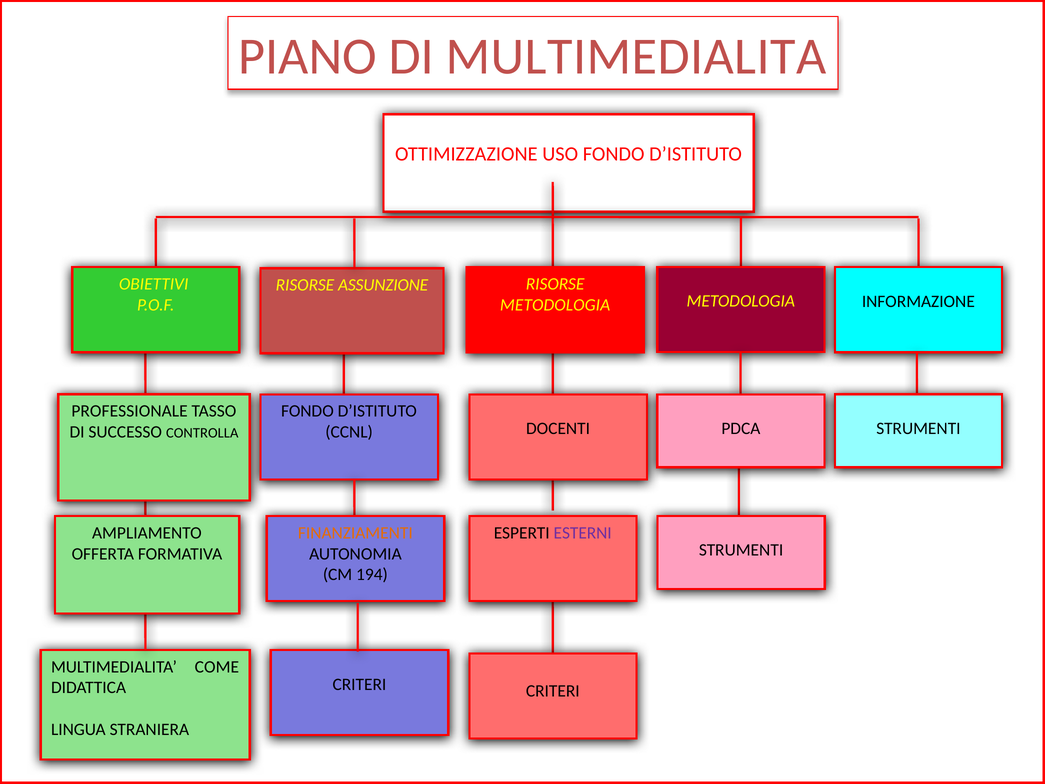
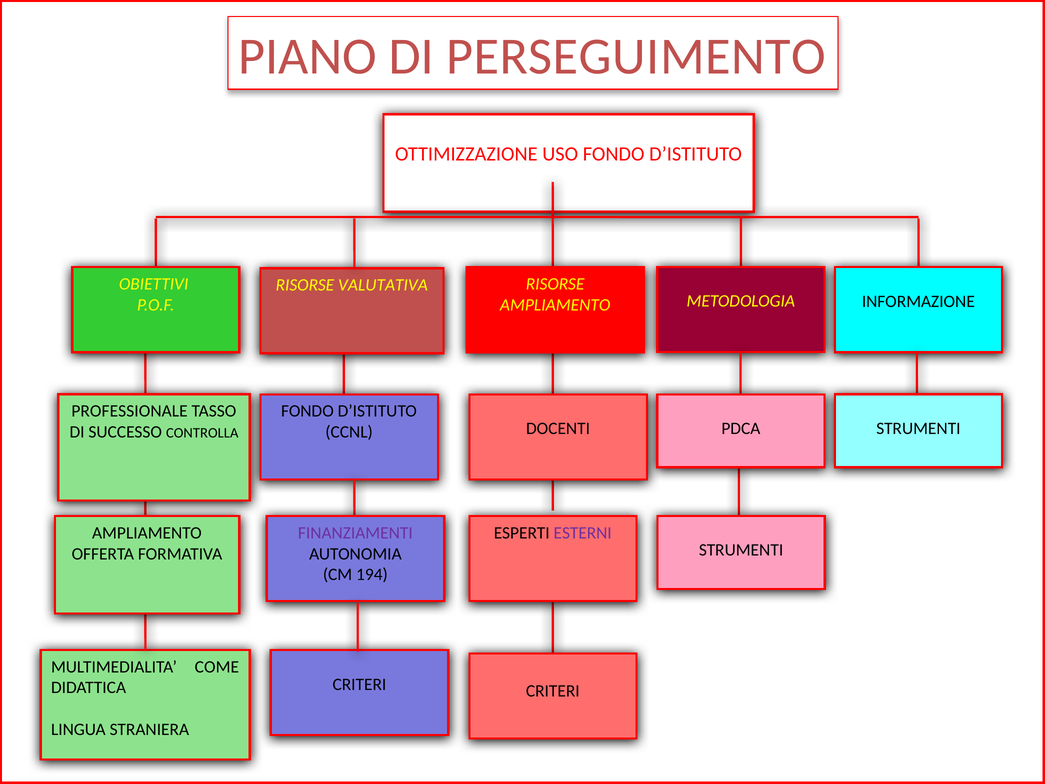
DI MULTIMEDIALITA: MULTIMEDIALITA -> PERSEGUIMENTO (636, 56)
ASSUNZIONE: ASSUNZIONE -> VALUTATIVA (383, 285)
METODOLOGIA: METODOLOGIA -> AMPLIAMENTO (555, 305)
FINANZIAMENTI colour: orange -> purple (355, 533)
